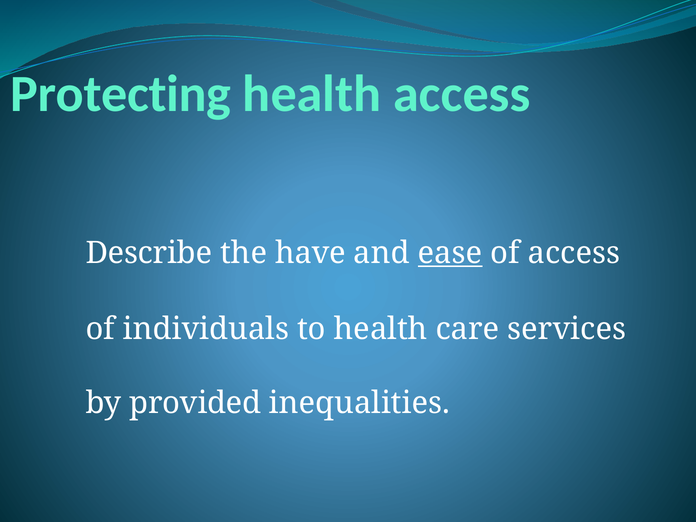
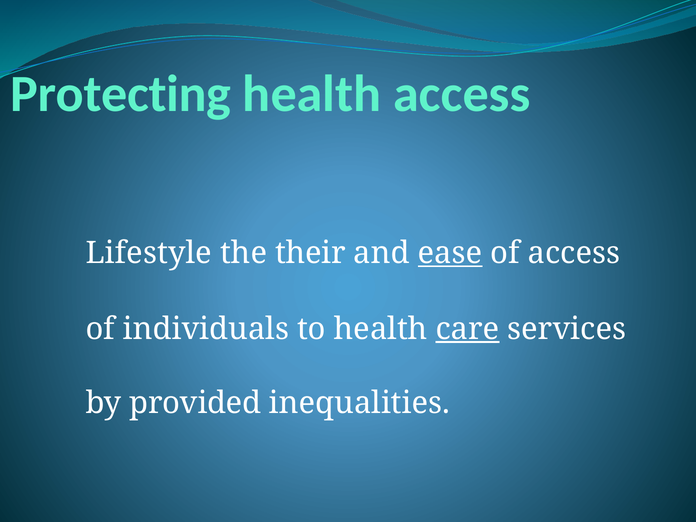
Describe: Describe -> Lifestyle (149, 253)
have: have -> their (310, 253)
care underline: none -> present (468, 329)
